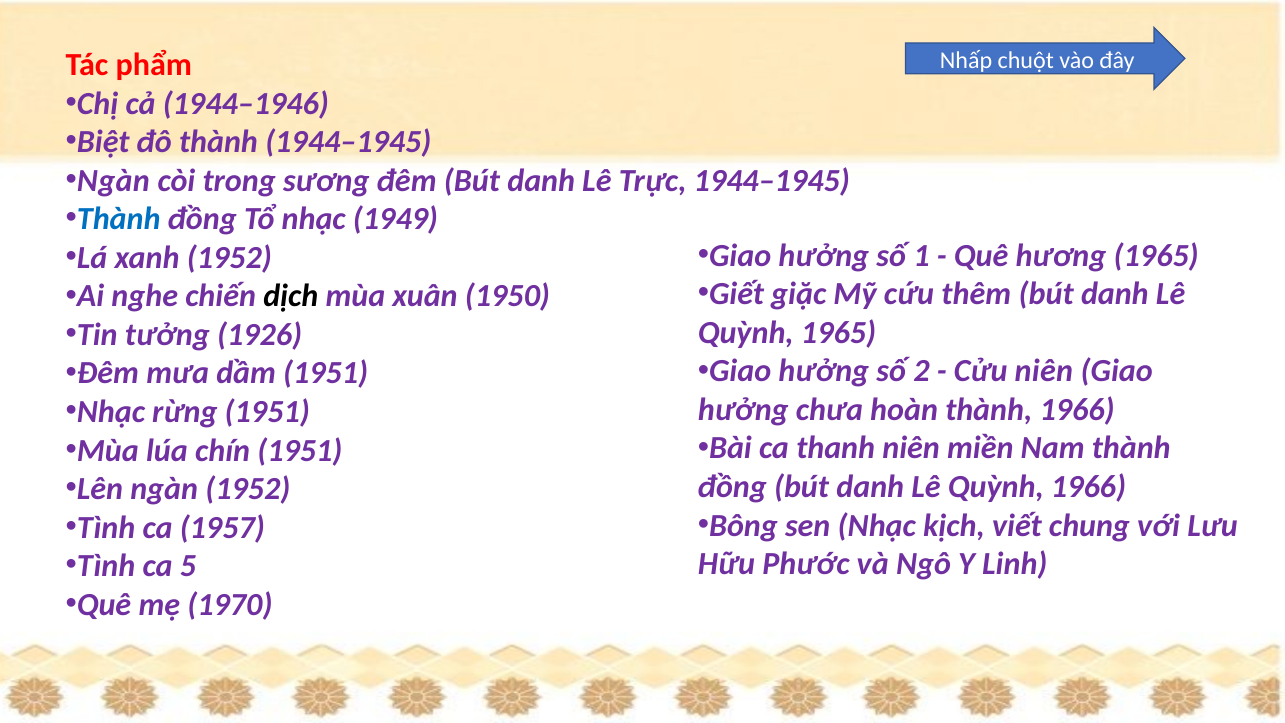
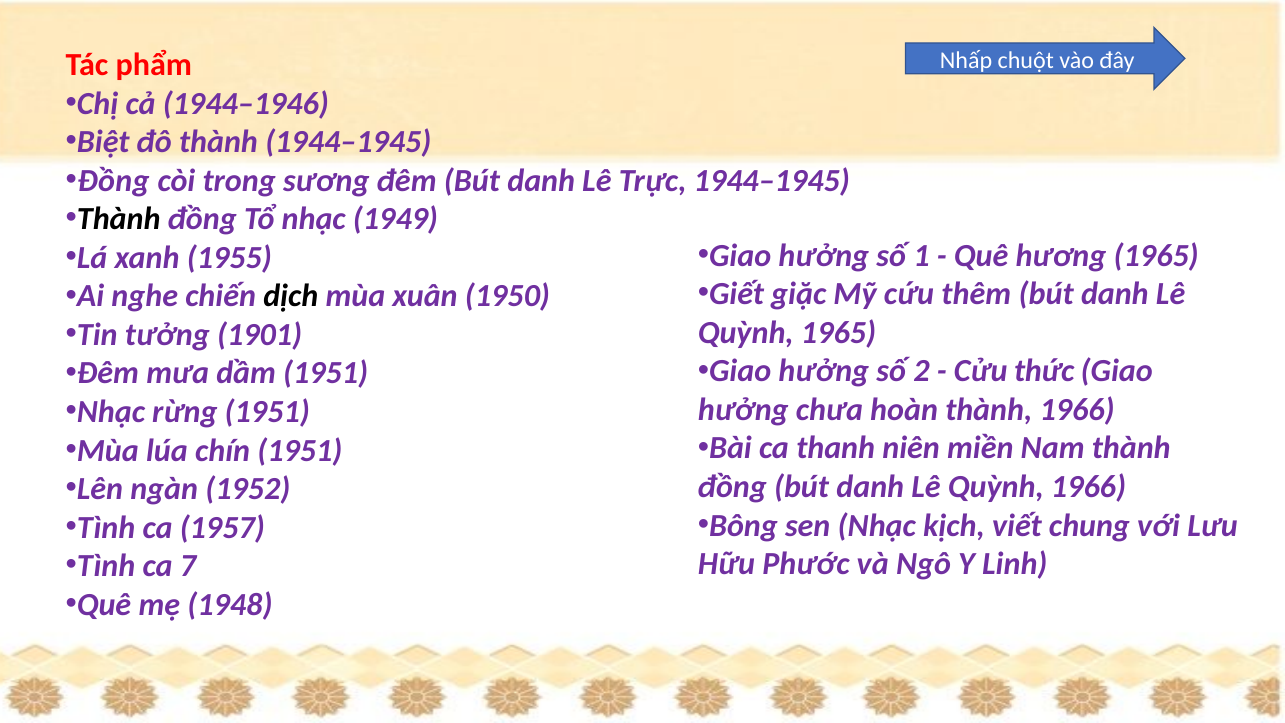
Ngàn: Ngàn -> Đồng (113, 181)
Thành colour: blue -> black (119, 219)
xanh 1952: 1952 -> 1955 (229, 258)
1926: 1926 -> 1901 (260, 335)
Cửu niên: niên -> thức (1044, 371)
5: 5 -> 7 (188, 566)
1970: 1970 -> 1948 (230, 605)
